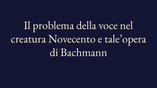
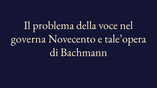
creatura: creatura -> governa (28, 39)
